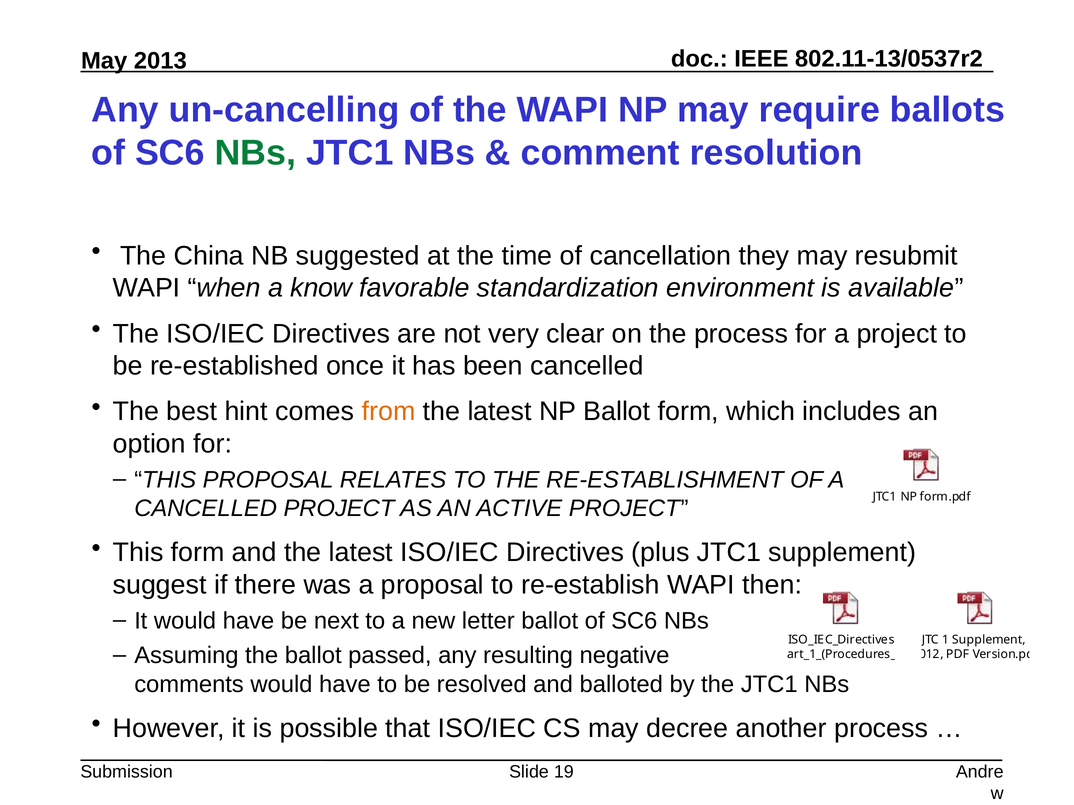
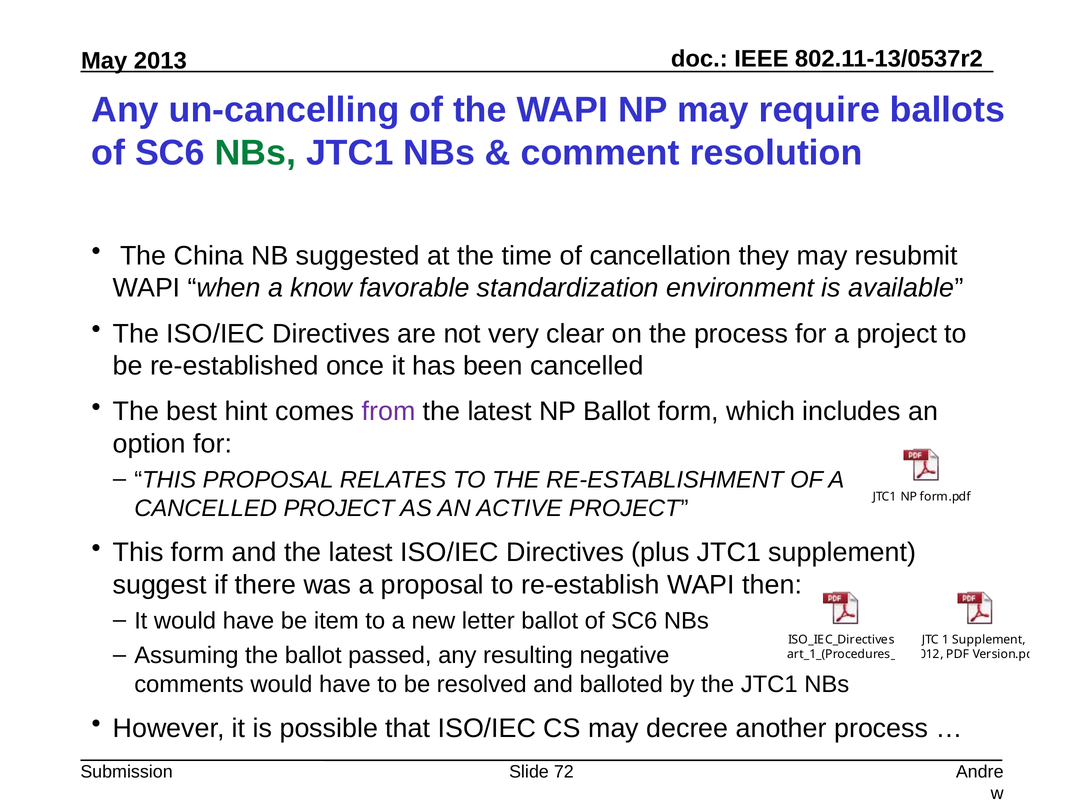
from colour: orange -> purple (389, 412)
next: next -> item (336, 621)
19: 19 -> 72 (564, 773)
